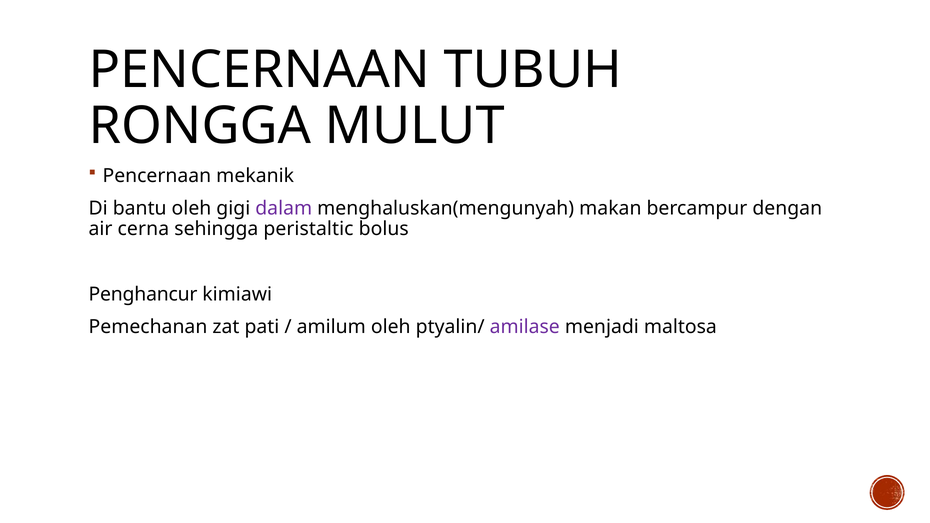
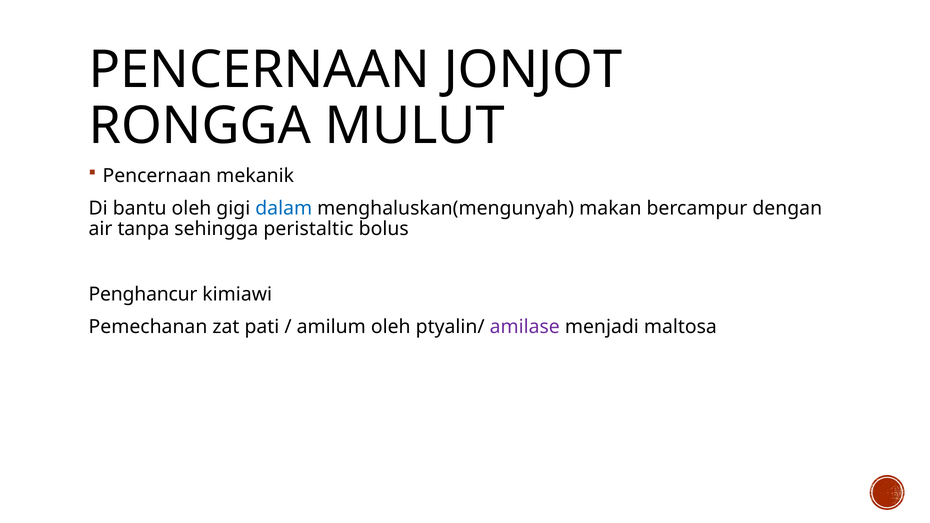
TUBUH: TUBUH -> JONJOT (533, 70)
dalam colour: purple -> blue (284, 208)
cerna: cerna -> tanpa (143, 229)
